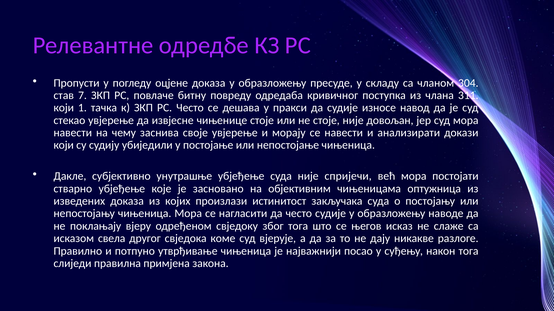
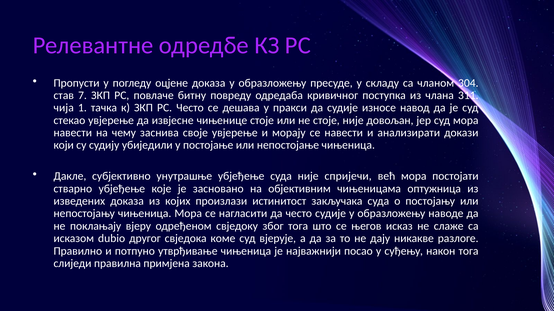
који: који -> чија (64, 108)
свела: свела -> dubio (112, 239)
